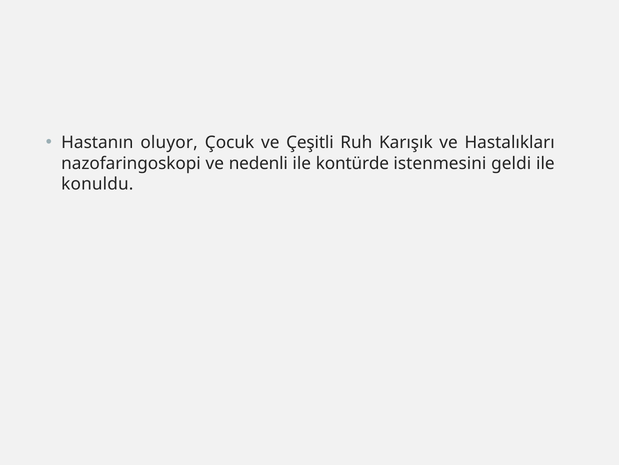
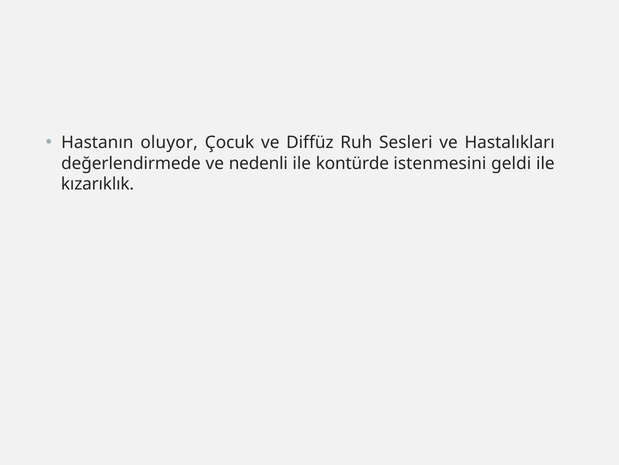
Çeşitli: Çeşitli -> Diffüz (310, 142)
Karışık: Karışık -> Sesleri (406, 142)
nazofaringoskopi: nazofaringoskopi -> değerlendirmede (131, 163)
konuldu: konuldu -> kızarıklık (98, 184)
